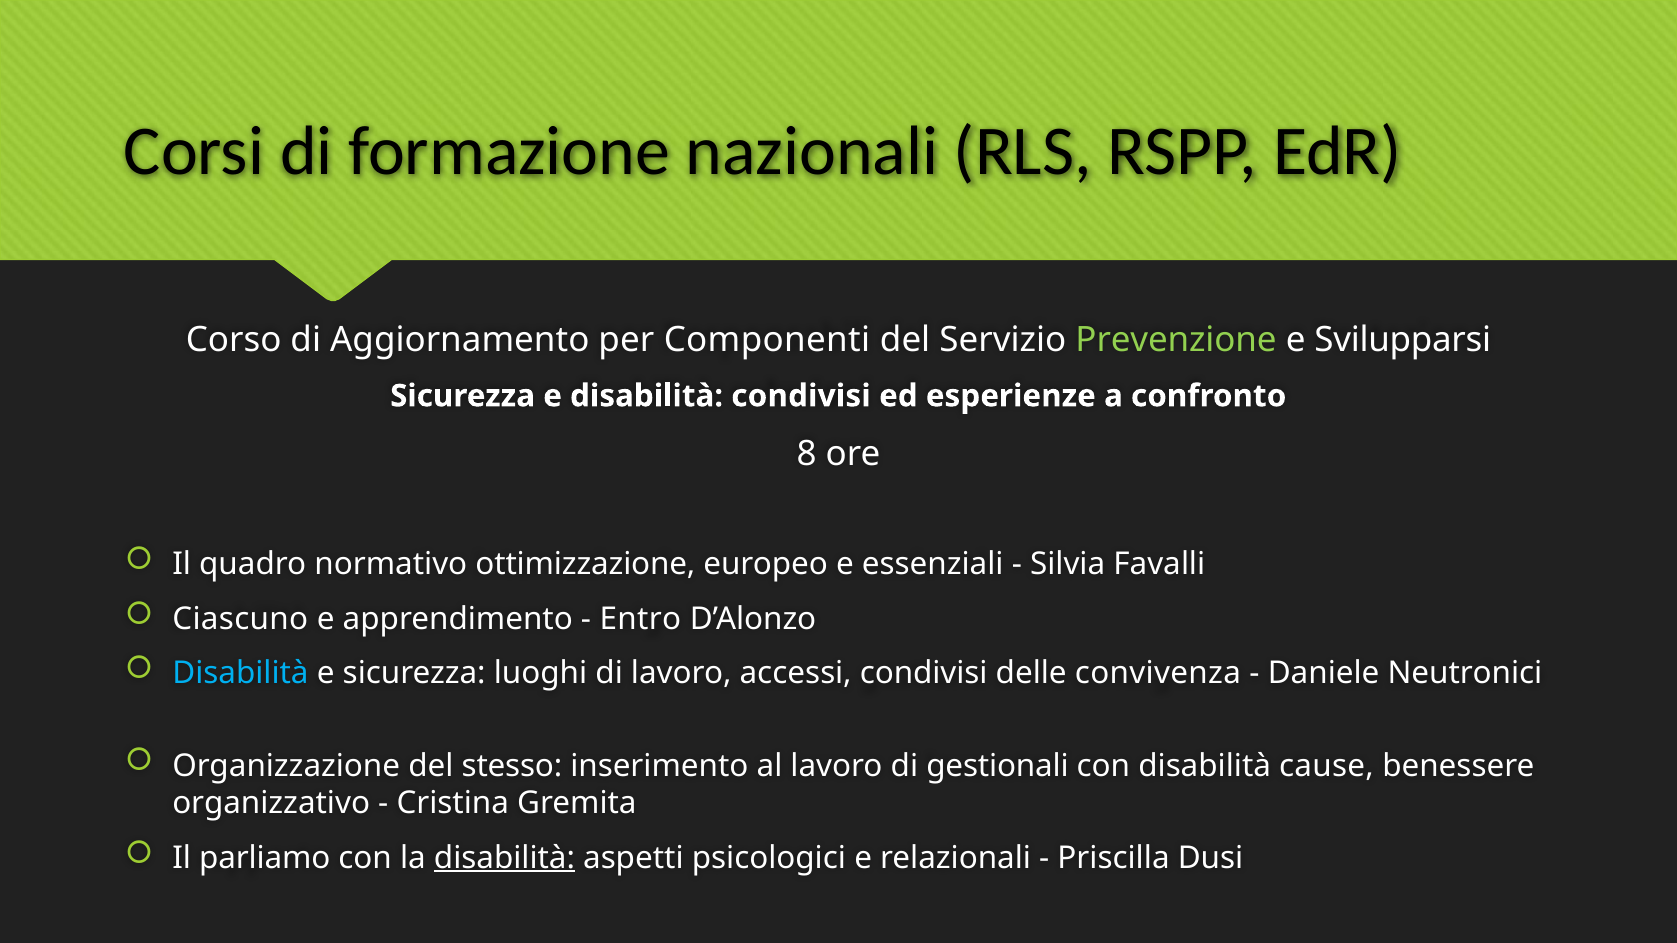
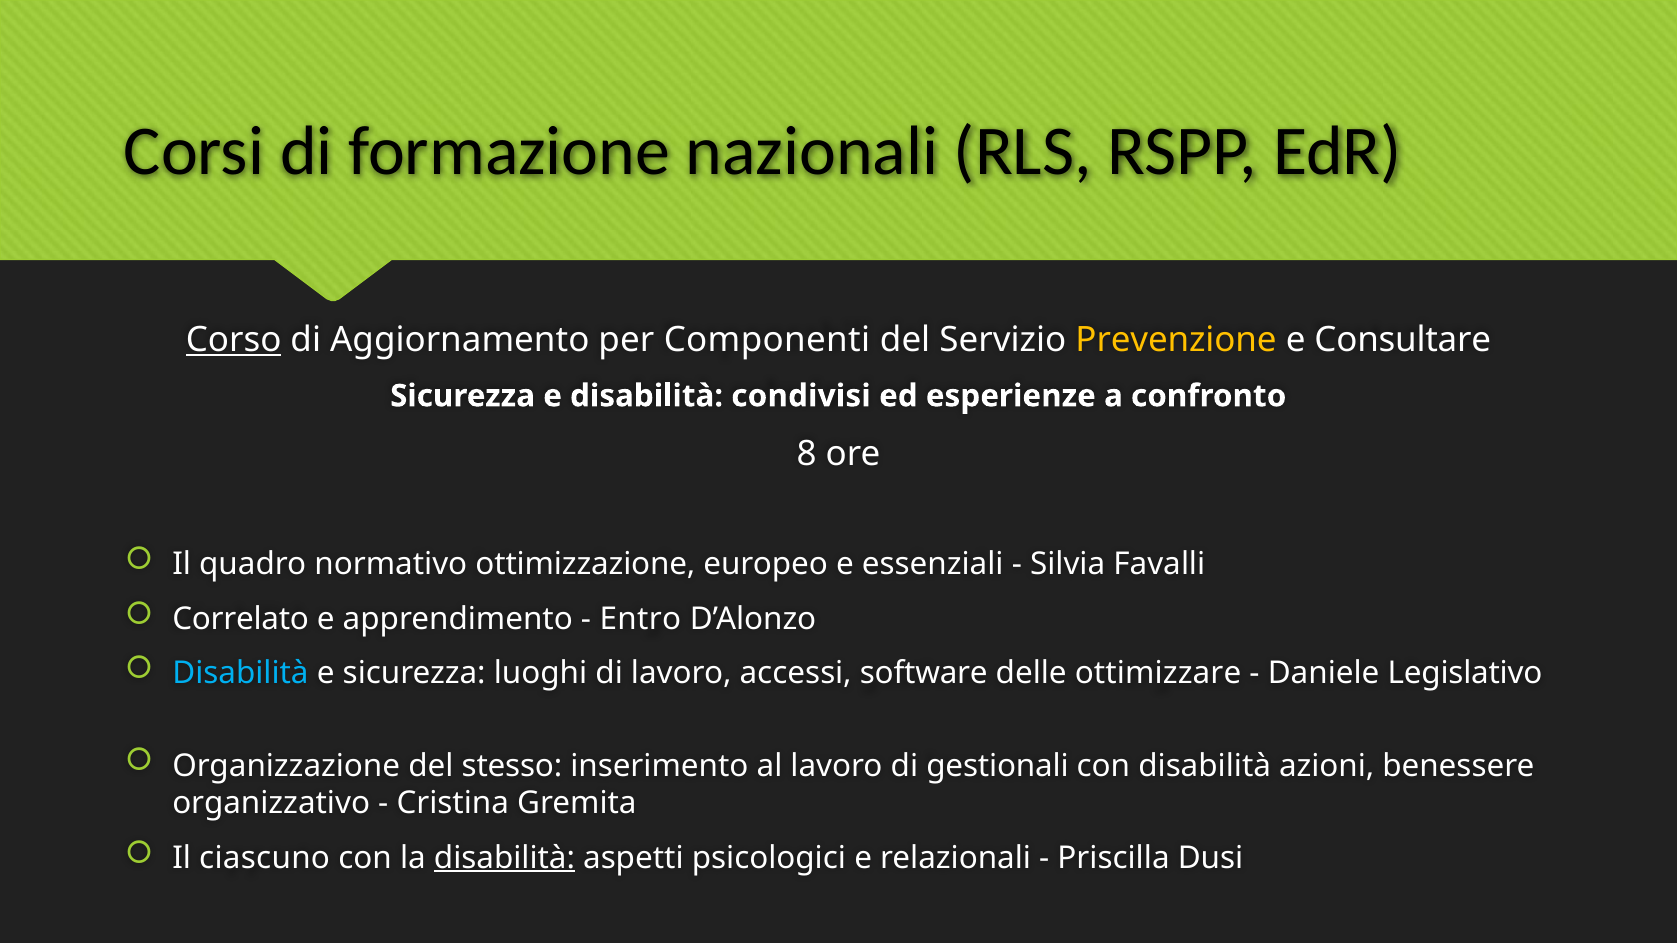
Corso underline: none -> present (234, 340)
Prevenzione colour: light green -> yellow (1176, 340)
Svilupparsi: Svilupparsi -> Consultare (1403, 340)
Ciascuno: Ciascuno -> Correlato (241, 619)
accessi condivisi: condivisi -> software (924, 674)
convivenza: convivenza -> ottimizzare (1158, 674)
Neutronici: Neutronici -> Legislativo (1465, 674)
cause: cause -> azioni (1327, 766)
parliamo: parliamo -> ciascuno (265, 858)
